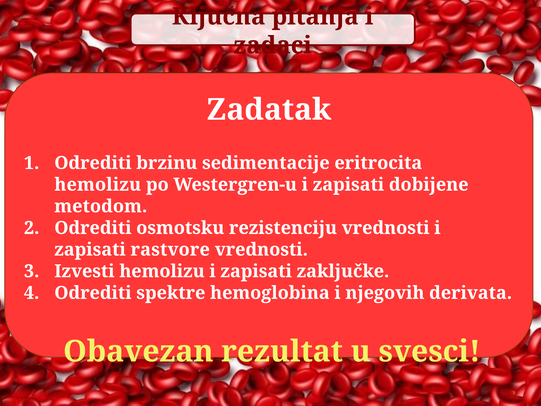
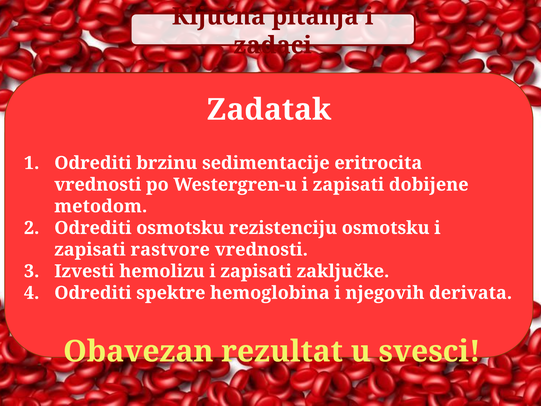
hemolizu: hemolizu -> vrednosti (98, 185)
vrednosti: vrednosti -> osmotsku (386, 228)
